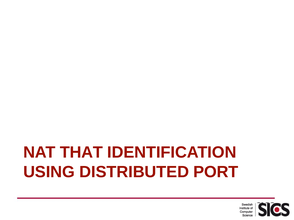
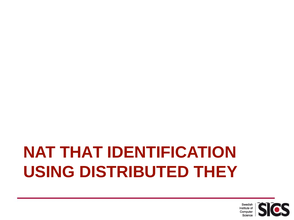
PORT: PORT -> THEY (216, 172)
